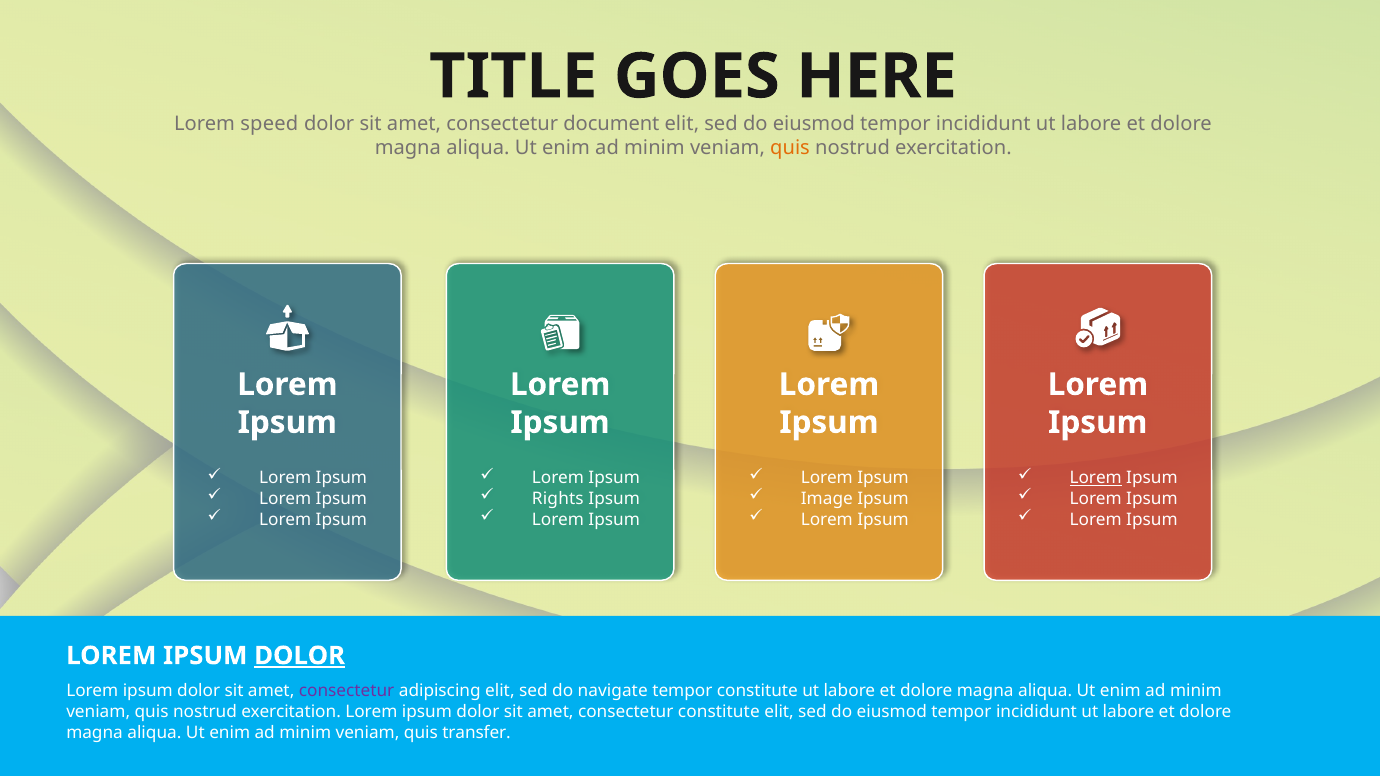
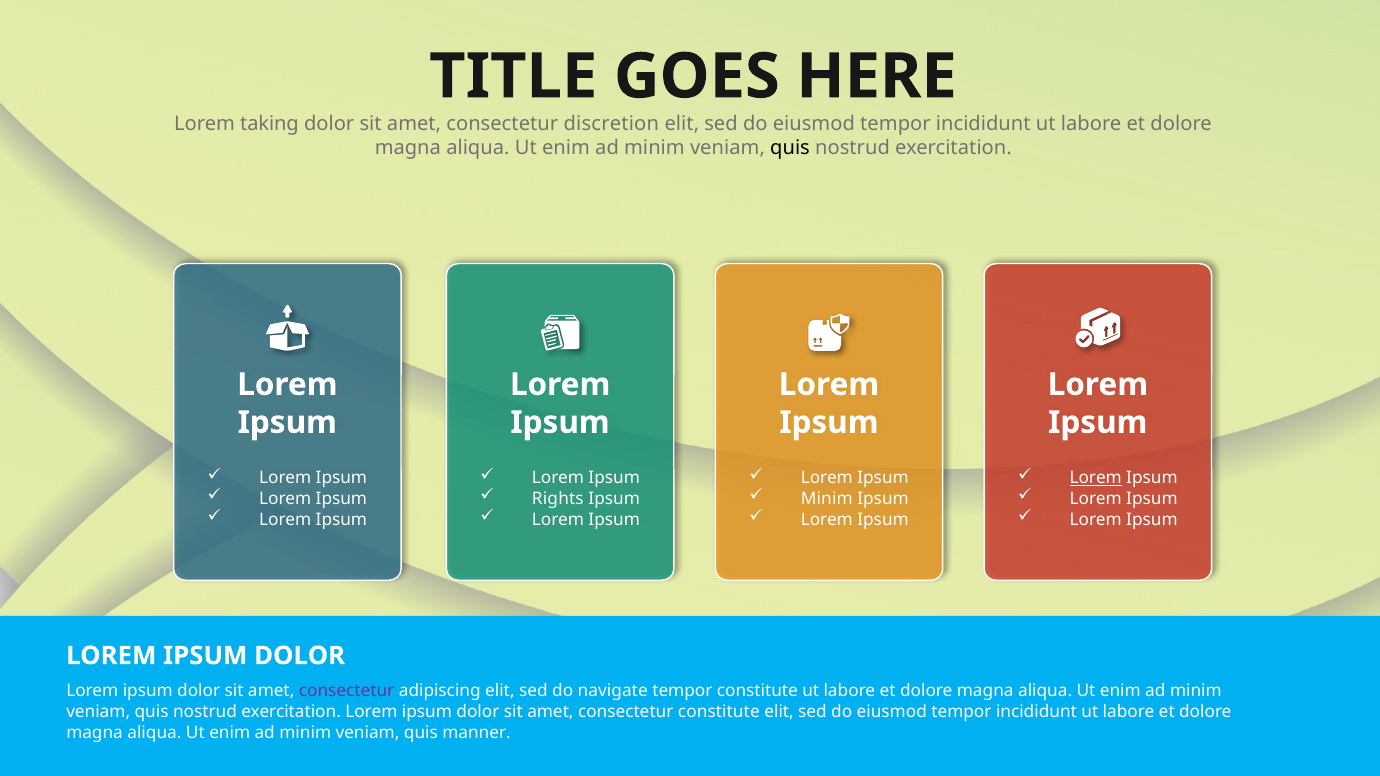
speed: speed -> taking (269, 124)
document: document -> discretion (611, 124)
quis colour: orange -> black (790, 148)
Image: Image -> Minim (827, 499)
DOLOR underline: present -> none (300, 656)
transfer: transfer -> manner (477, 733)
